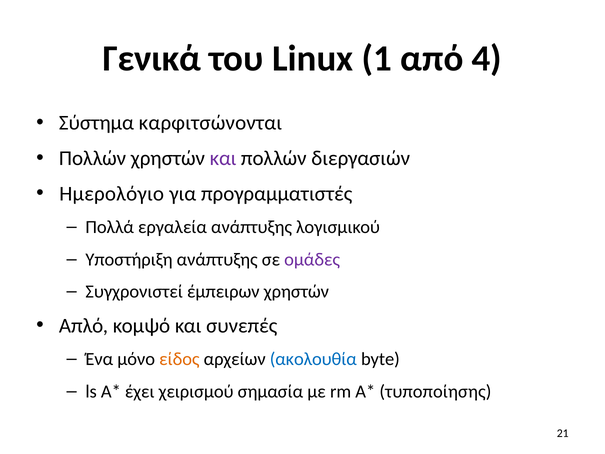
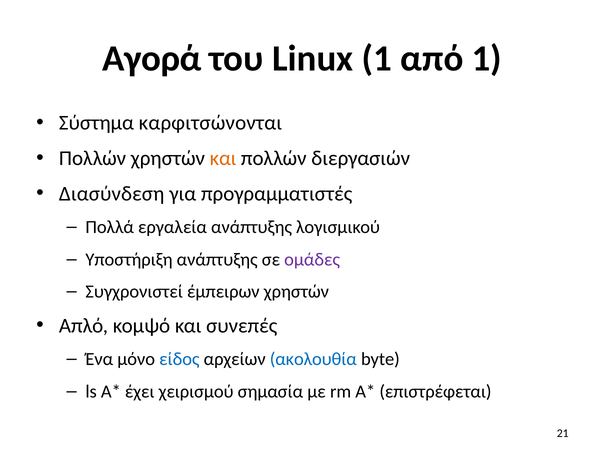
Γενικά: Γενικά -> Αγορά (152, 59)
από 4: 4 -> 1 (487, 59)
και colour: purple -> orange (223, 158)
Ημερολόγιο: Ημερολόγιο -> Διασύνδεση (112, 194)
είδος colour: orange -> blue (179, 359)
τυποποίησης: τυποποίησης -> επιστρέφεται (435, 391)
